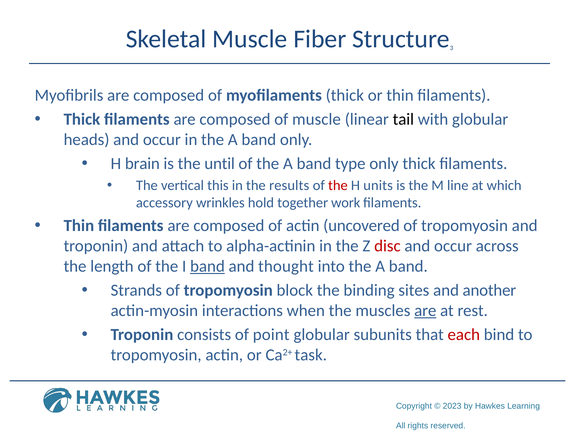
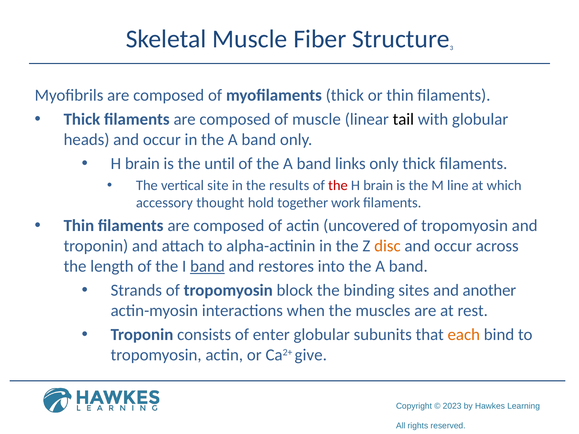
type: type -> links (350, 164)
this: this -> site (218, 186)
units: units -> brain (378, 186)
wrinkles: wrinkles -> thought (220, 203)
disc colour: red -> orange (387, 246)
thought: thought -> restores (286, 266)
are underline: present -> none (425, 311)
point: point -> enter (271, 335)
each colour: red -> orange (464, 335)
task: task -> give (311, 355)
